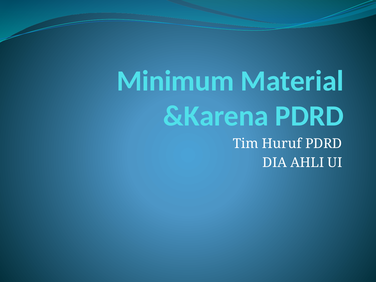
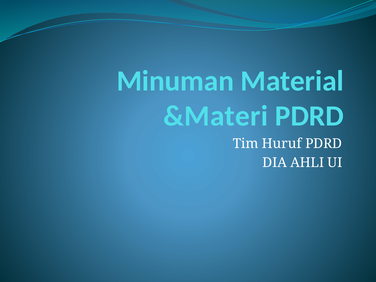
Minimum: Minimum -> Minuman (175, 81)
&Karena: &Karena -> &Materi (216, 116)
